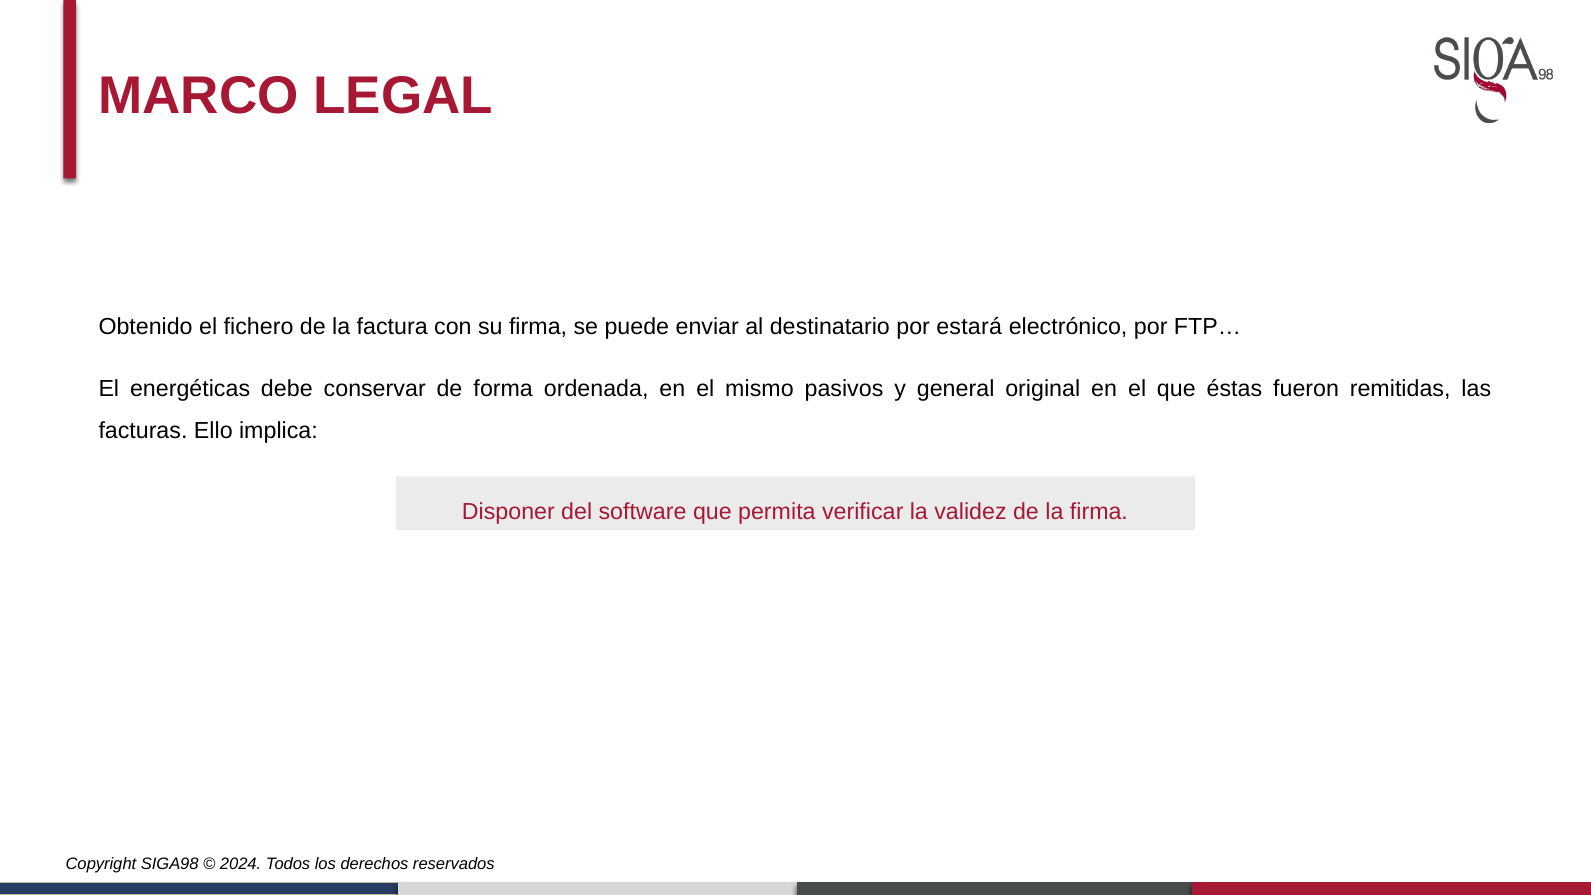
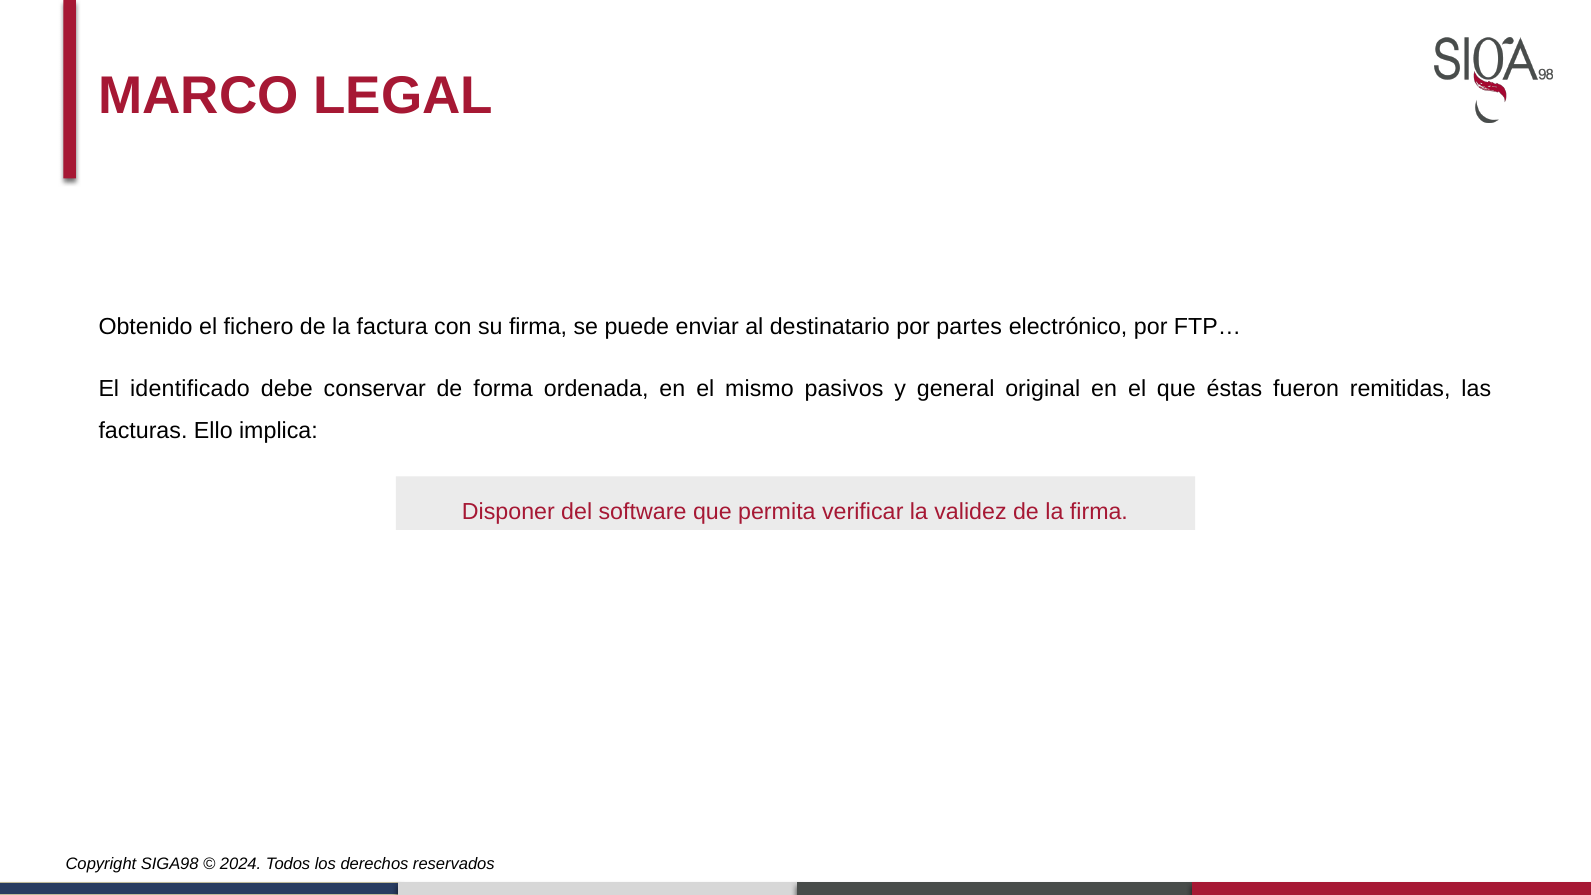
estará: estará -> partes (969, 327)
energéticas: energéticas -> identificado (190, 389)
